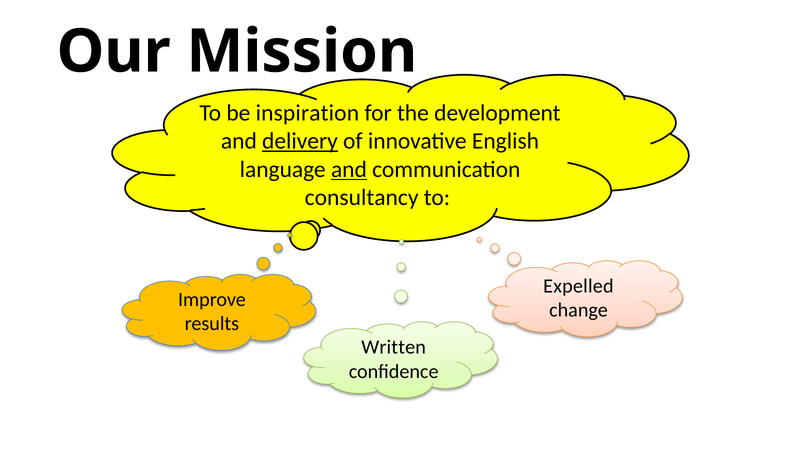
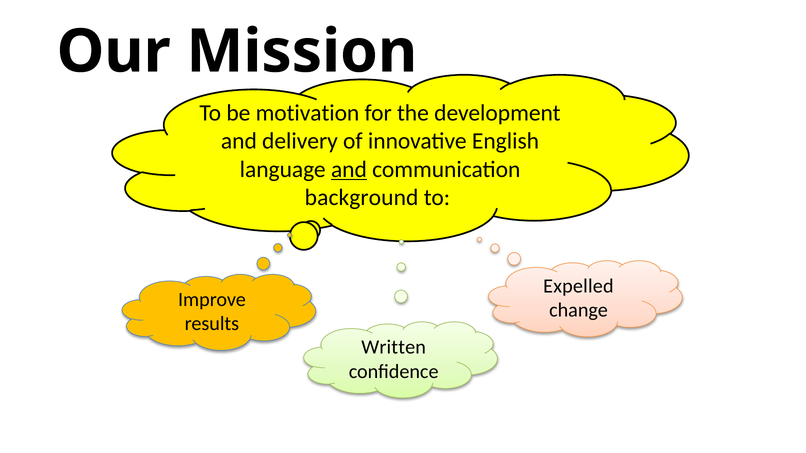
inspiration: inspiration -> motivation (307, 113)
delivery underline: present -> none (300, 141)
consultancy: consultancy -> background (362, 198)
